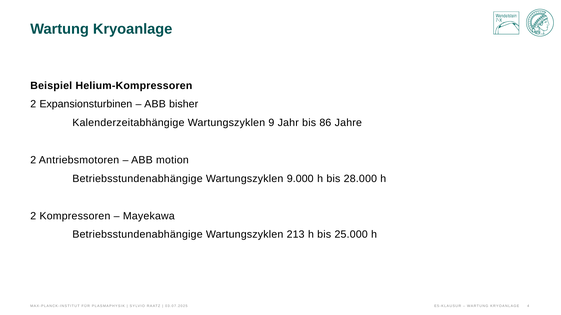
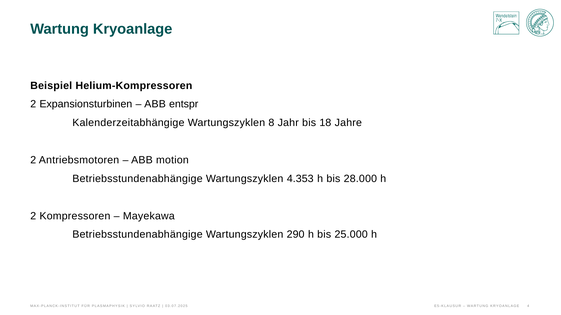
bisher: bisher -> entspr (184, 104)
9: 9 -> 8 (271, 123)
86: 86 -> 18 (325, 123)
9.000: 9.000 -> 4.353 (300, 179)
213: 213 -> 290 (296, 235)
